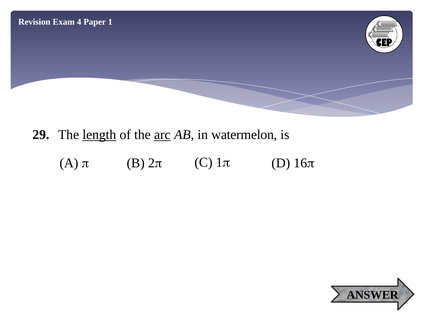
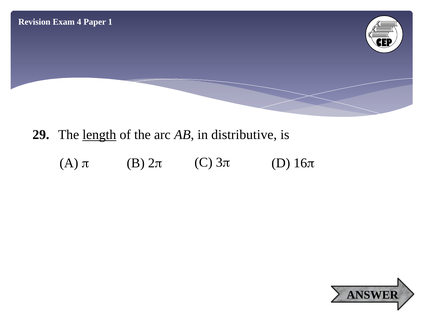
arc underline: present -> none (162, 135)
watermelon: watermelon -> distributive (244, 135)
C 1: 1 -> 3 (219, 163)
